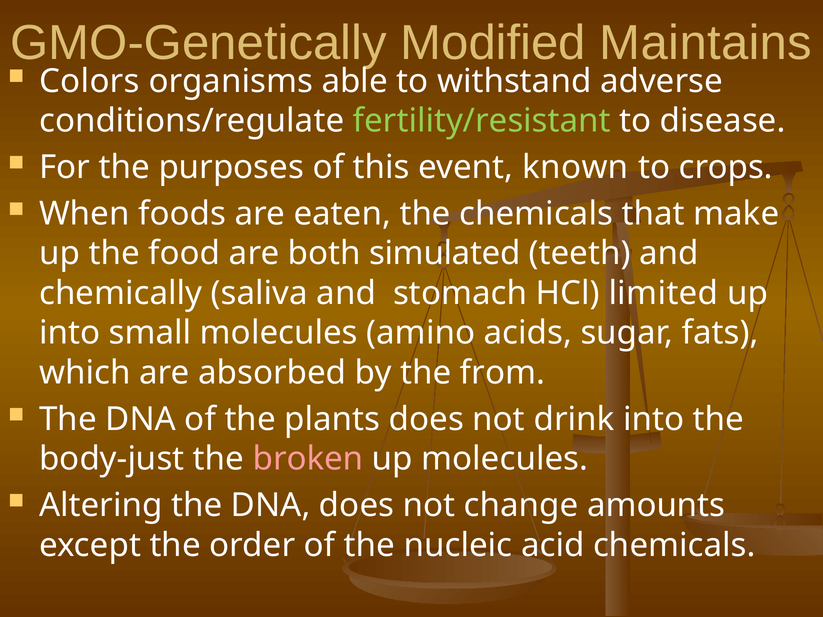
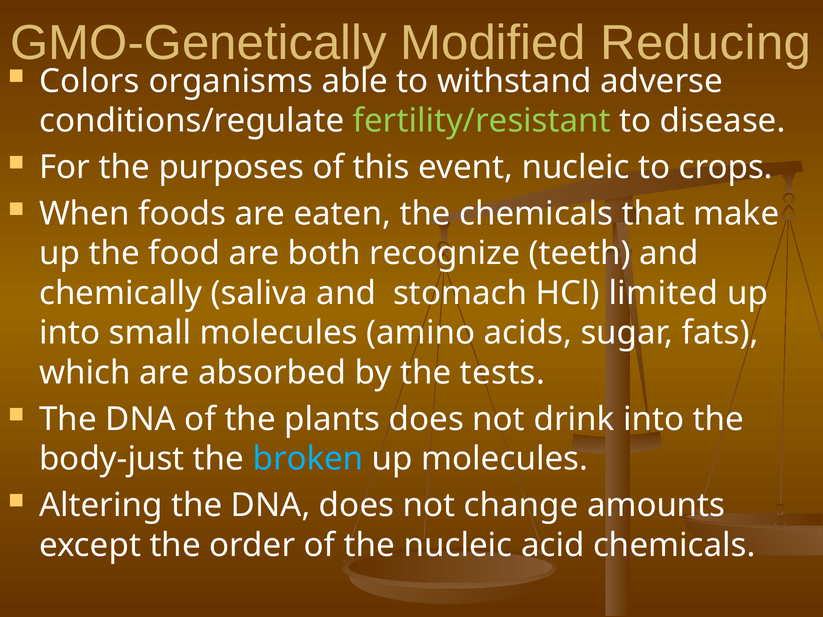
Maintains: Maintains -> Reducing (706, 43)
event known: known -> nucleic (576, 167)
simulated: simulated -> recognize (445, 254)
from: from -> tests (502, 373)
broken colour: pink -> light blue (308, 459)
